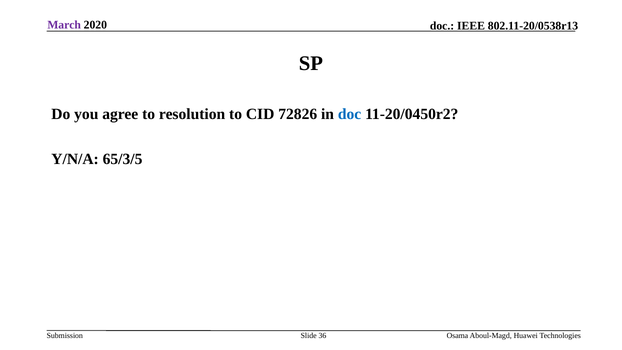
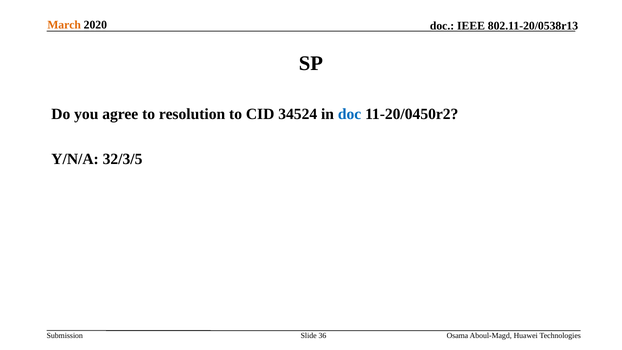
March colour: purple -> orange (64, 25)
72826: 72826 -> 34524 (298, 114)
65/3/5: 65/3/5 -> 32/3/5 (123, 159)
